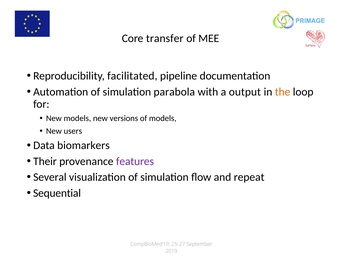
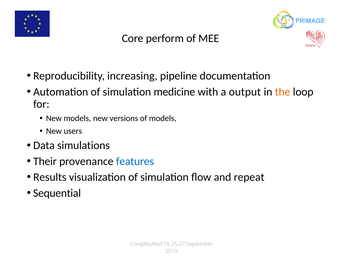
transfer: transfer -> perform (165, 38)
facilitated: facilitated -> increasing (132, 76)
parabola: parabola -> medicine (174, 92)
biomarkers: biomarkers -> simulations (83, 145)
features colour: purple -> blue (135, 161)
Several: Several -> Results (50, 177)
